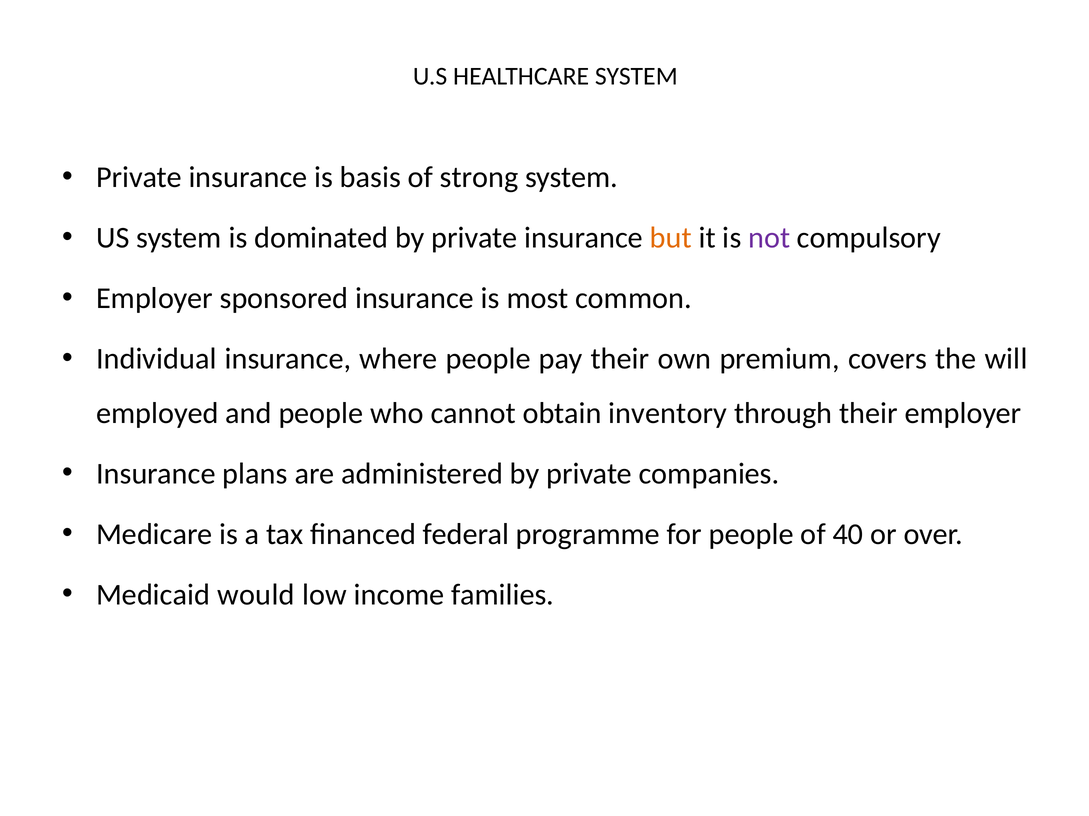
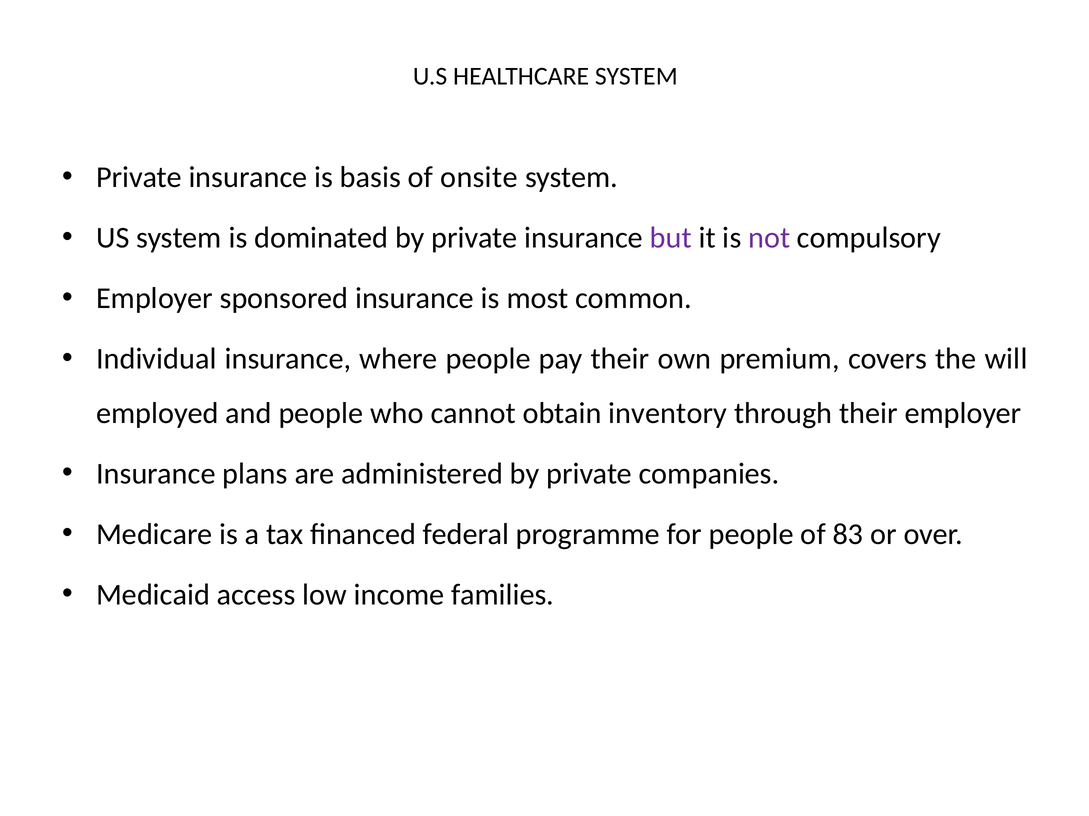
strong: strong -> onsite (479, 178)
but colour: orange -> purple (671, 238)
40: 40 -> 83 (848, 535)
would: would -> access (256, 595)
